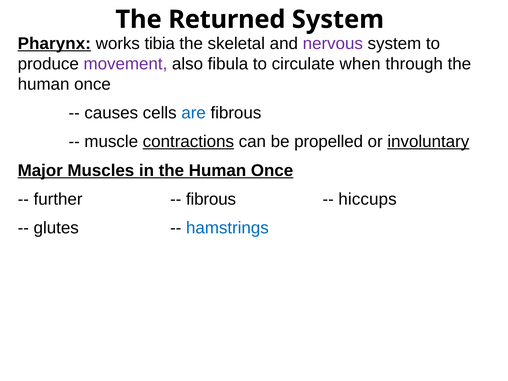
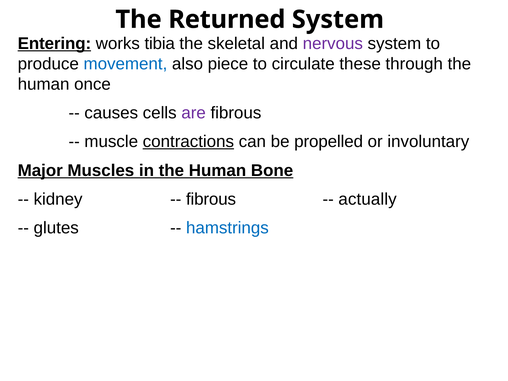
Pharynx: Pharynx -> Entering (54, 43)
movement colour: purple -> blue (125, 64)
fibula: fibula -> piece (228, 64)
when: when -> these (360, 64)
are colour: blue -> purple (194, 113)
involuntary underline: present -> none (428, 142)
in the Human Once: Once -> Bone (272, 170)
further: further -> kidney (58, 199)
hiccups: hiccups -> actually (368, 199)
